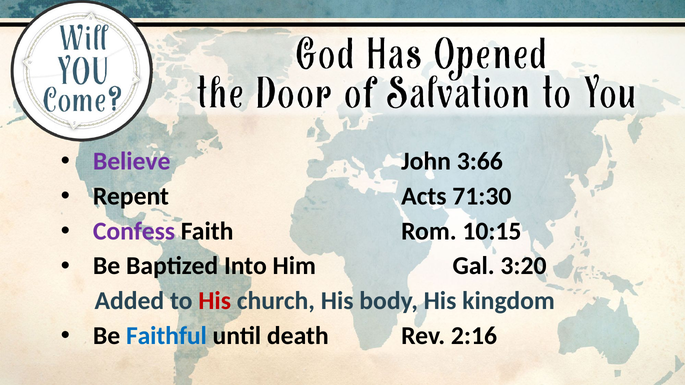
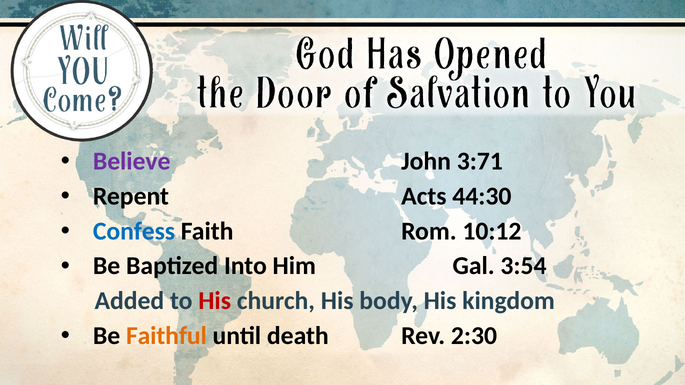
3:66: 3:66 -> 3:71 (480, 162)
71:30: 71:30 -> 44:30 (482, 196)
Confess colour: purple -> blue (134, 231)
10:15: 10:15 -> 10:12 (492, 231)
3:20: 3:20 -> 3:54 (524, 266)
Faithful colour: blue -> orange (166, 336)
2:16: 2:16 -> 2:30 (474, 336)
